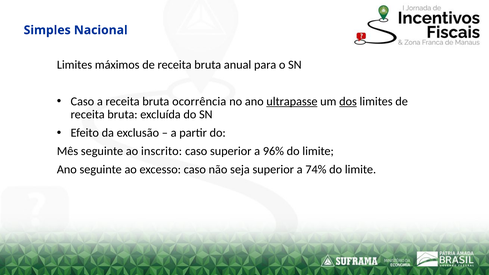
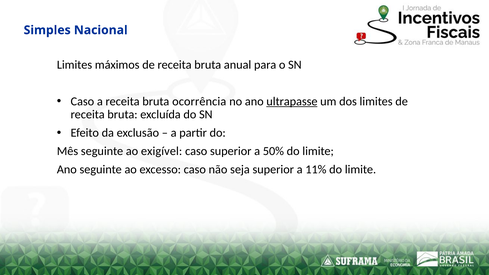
dos underline: present -> none (348, 101)
inscrito: inscrito -> exigível (162, 151)
96%: 96% -> 50% (273, 151)
74%: 74% -> 11% (316, 170)
